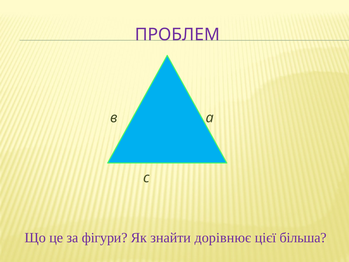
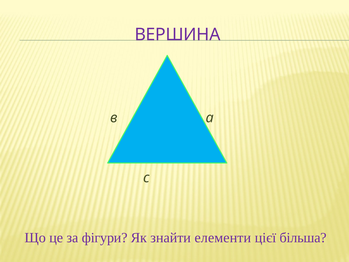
ПРОБЛЕМ: ПРОБЛЕМ -> ВЕРШИНА (177, 35)
дорівнює: дорівнює -> елементи (223, 237)
